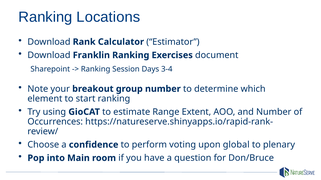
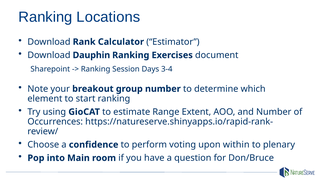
Franklin: Franklin -> Dauphin (91, 55)
global: global -> within (236, 145)
